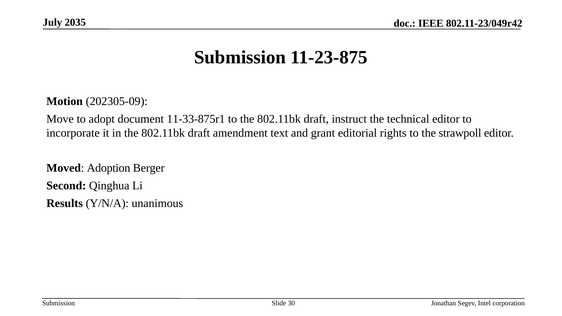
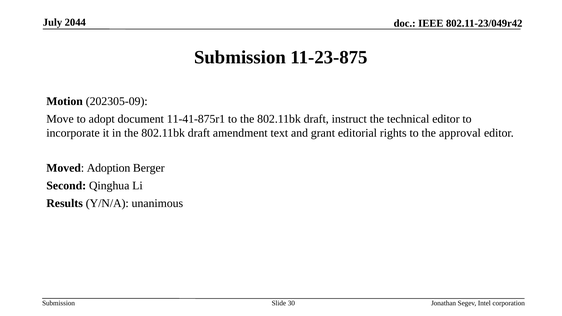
2035: 2035 -> 2044 (75, 22)
11-33-875r1: 11-33-875r1 -> 11-41-875r1 (196, 119)
strawpoll: strawpoll -> approval (460, 133)
